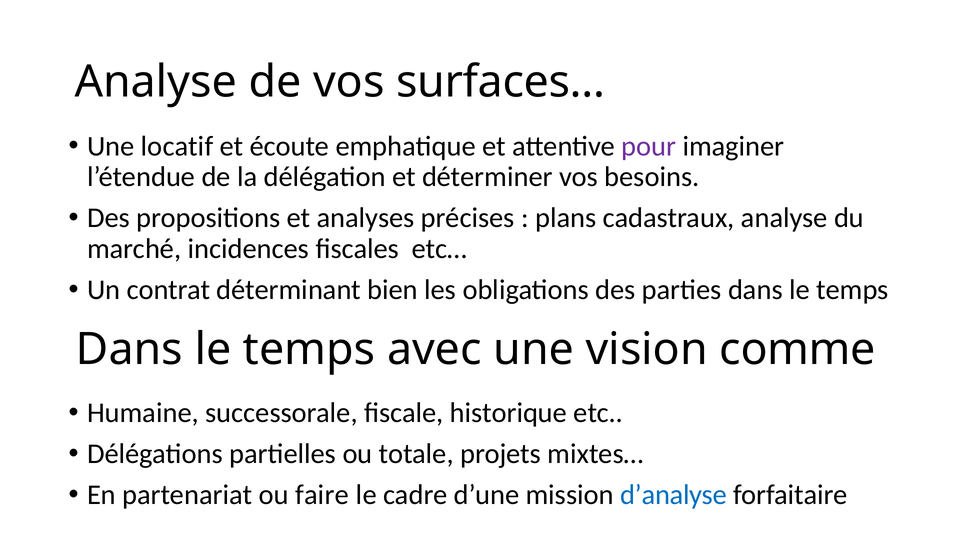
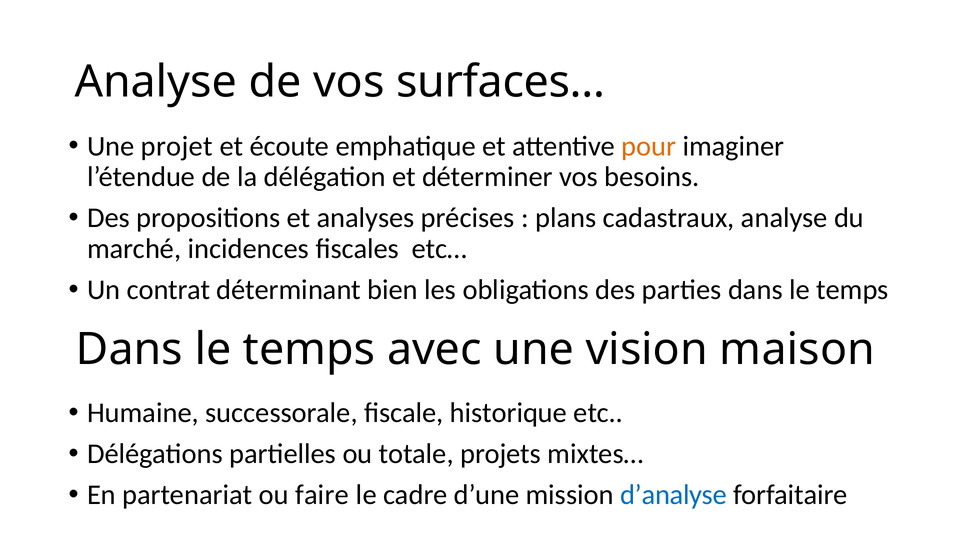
locatif: locatif -> projet (177, 146)
pour colour: purple -> orange (649, 146)
comme: comme -> maison (797, 349)
